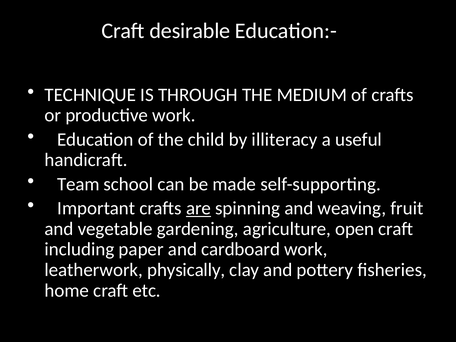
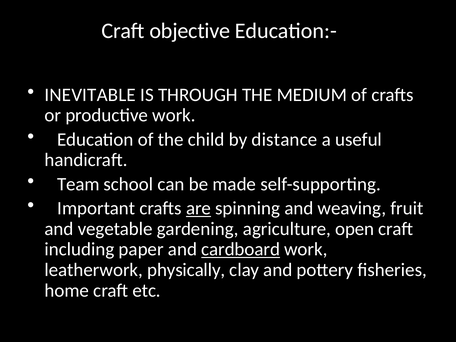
desirable: desirable -> objective (190, 31)
TECHNIQUE: TECHNIQUE -> INEVITABLE (90, 95)
illiteracy: illiteracy -> distance (285, 139)
cardboard underline: none -> present (241, 249)
